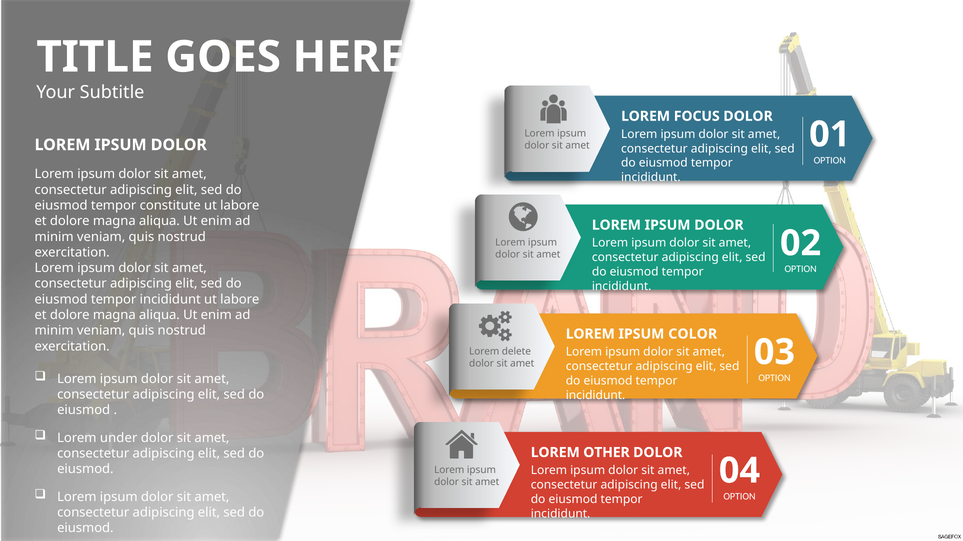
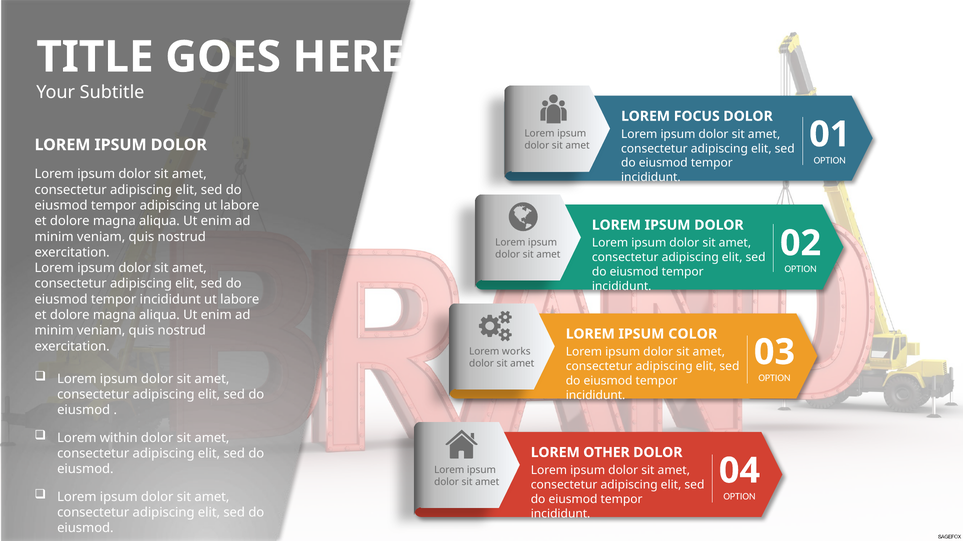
tempor constitute: constitute -> adipiscing (170, 206)
delete: delete -> works (516, 352)
under: under -> within (119, 438)
